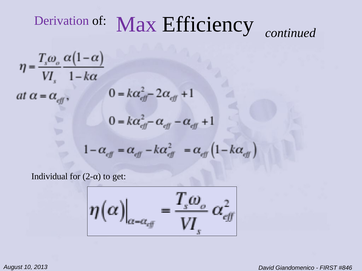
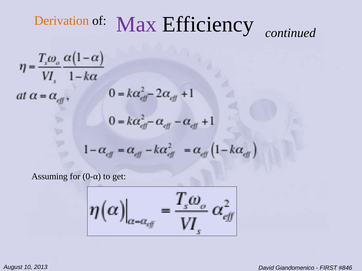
Derivation colour: purple -> orange (62, 21)
Individual: Individual -> Assuming (50, 177)
2-α: 2-α -> 0-α (92, 177)
